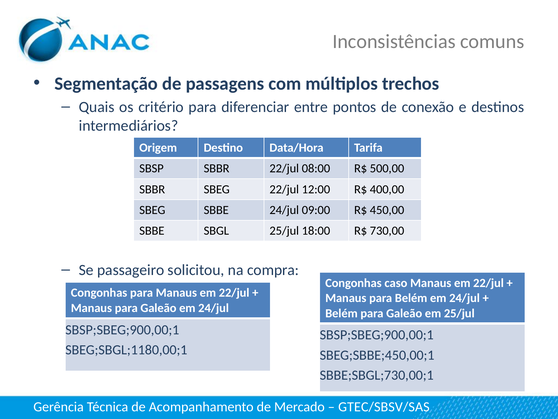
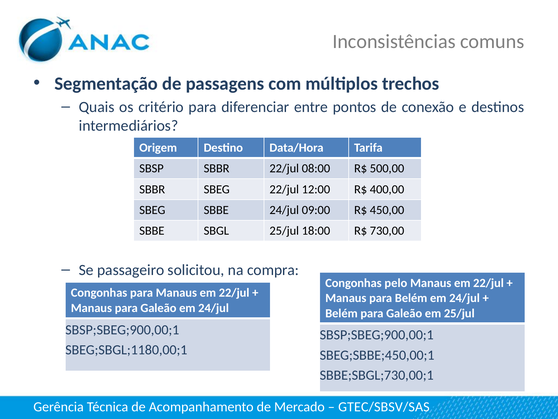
caso: caso -> pelo (396, 283)
